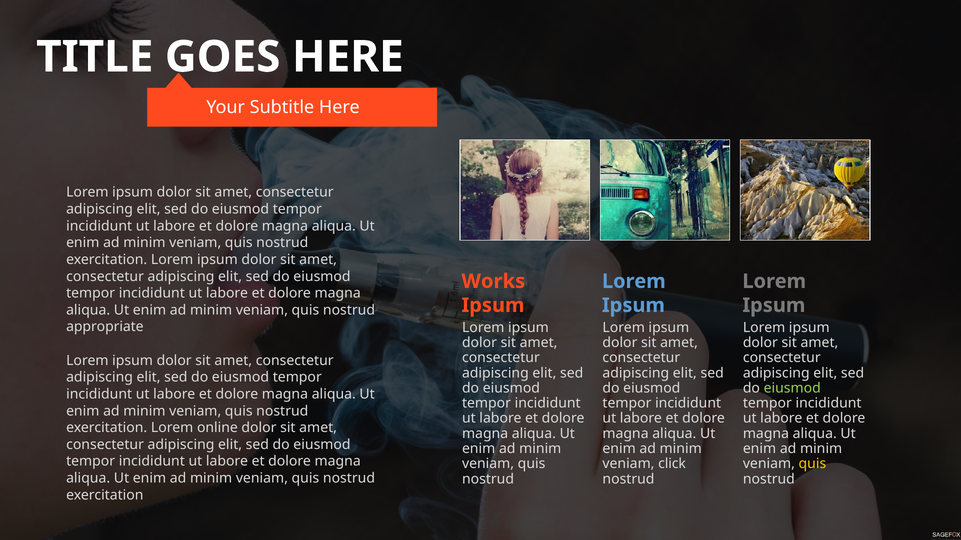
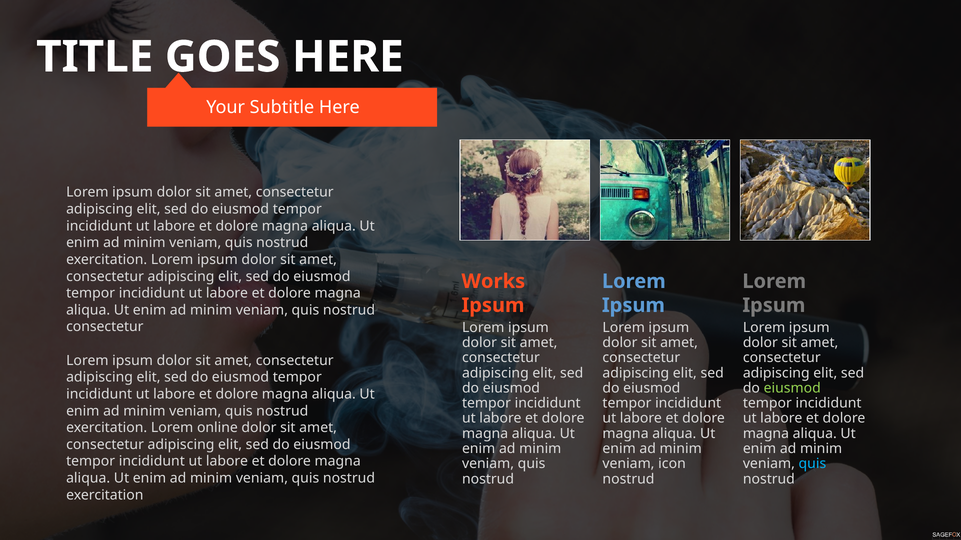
appropriate: appropriate -> consectetur (105, 327)
click: click -> icon (672, 464)
quis colour: yellow -> light blue (812, 464)
